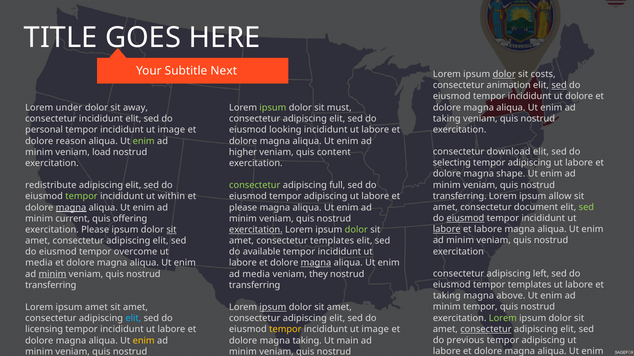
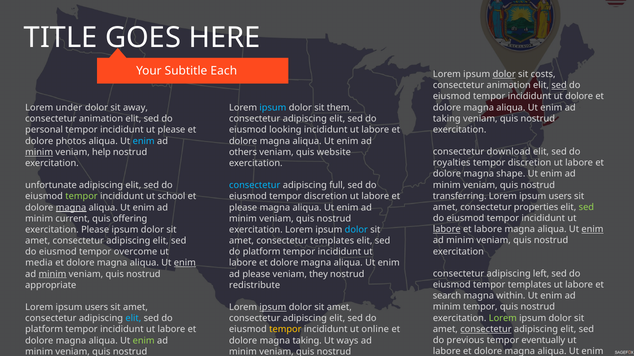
Next: Next -> Each (224, 71)
ipsum colour: light green -> light blue (273, 108)
must: must -> them (339, 108)
incididunt: incididunt -> animation (101, 119)
image: image -> please (171, 130)
reason: reason -> photos (71, 141)
enim colour: light green -> light blue (144, 141)
minim underline: none -> present (39, 152)
load: load -> help (101, 152)
higher: higher -> others (243, 152)
content: content -> website (334, 152)
selecting: selecting -> royalties (452, 163)
adipiscing: adipiscing -> discretion (530, 163)
redistribute: redistribute -> unfortunate (51, 186)
consectetur colour: light green -> light blue (255, 186)
allow: allow -> users (560, 196)
within: within -> school (171, 197)
eiusmod tempor adipiscing: adipiscing -> discretion (326, 197)
document: document -> properties (536, 208)
eiusmod underline: present -> none (465, 219)
enim underline: none -> present (592, 230)
sit underline: present -> none (171, 230)
exercitation underline: present -> none (256, 230)
dolor colour: light green -> light blue (356, 230)
available: available -> platform (262, 252)
enim underline: none -> present (185, 263)
magna underline: present -> none (316, 263)
ad media: media -> please (256, 274)
transferring: transferring -> appropriate (51, 286)
transferring: transferring -> redistribute (255, 286)
taking: taking -> search (447, 296)
above: above -> within (511, 296)
amet: amet -> users (97, 308)
licensing: licensing -> platform (44, 330)
image: image -> online (375, 330)
adipiscing: adipiscing -> eventually (543, 341)
enim colour: yellow -> light green (144, 341)
main: main -> ways (347, 341)
